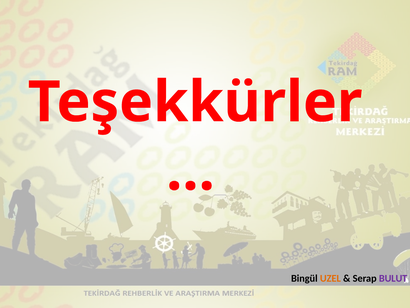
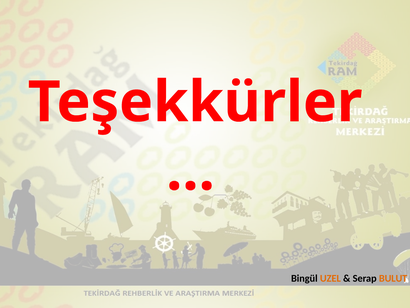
BULUT colour: purple -> orange (393, 278)
